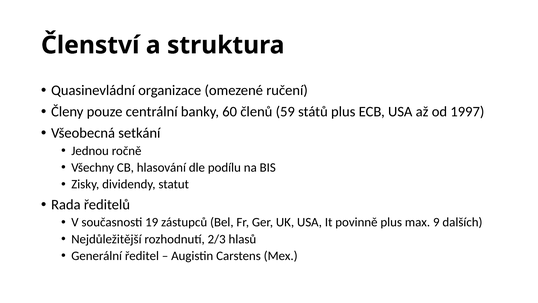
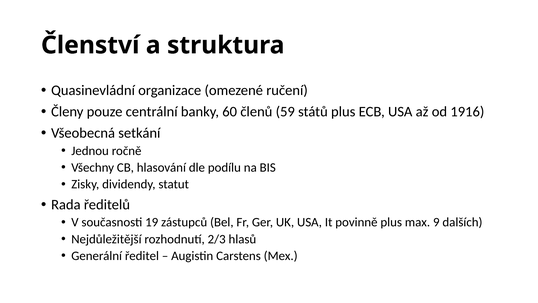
1997: 1997 -> 1916 (467, 112)
